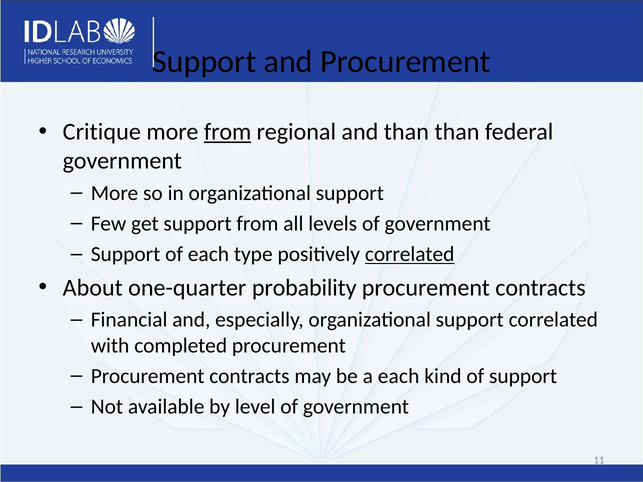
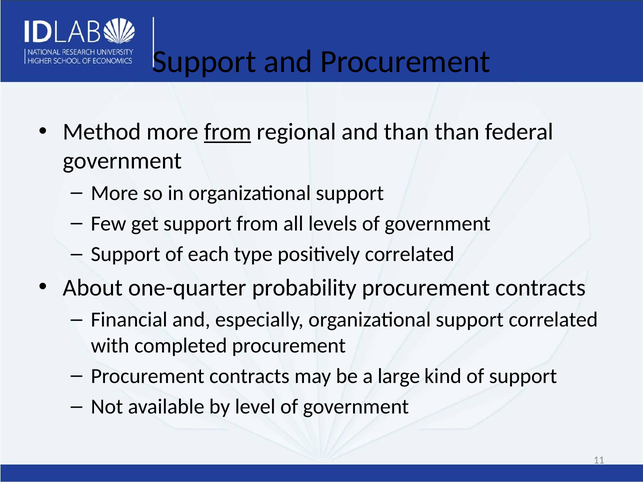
Critique: Critique -> Method (102, 132)
correlated underline: present -> none (410, 255)
a each: each -> large (399, 376)
